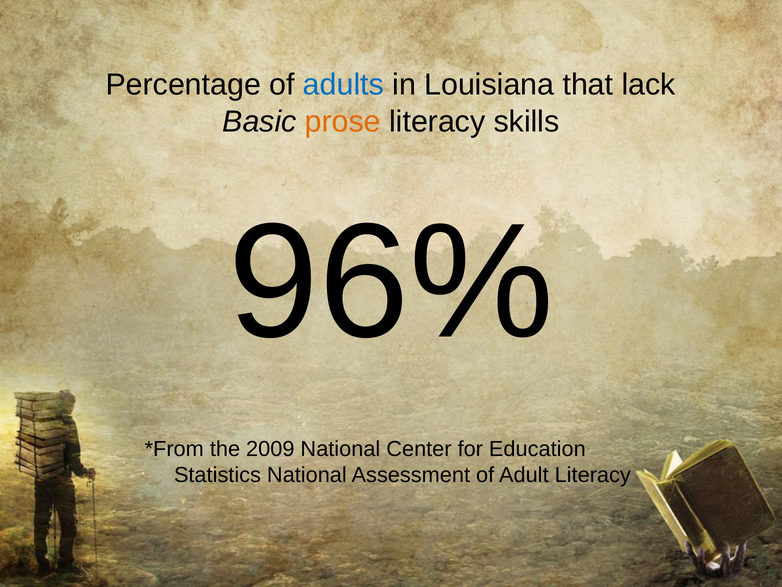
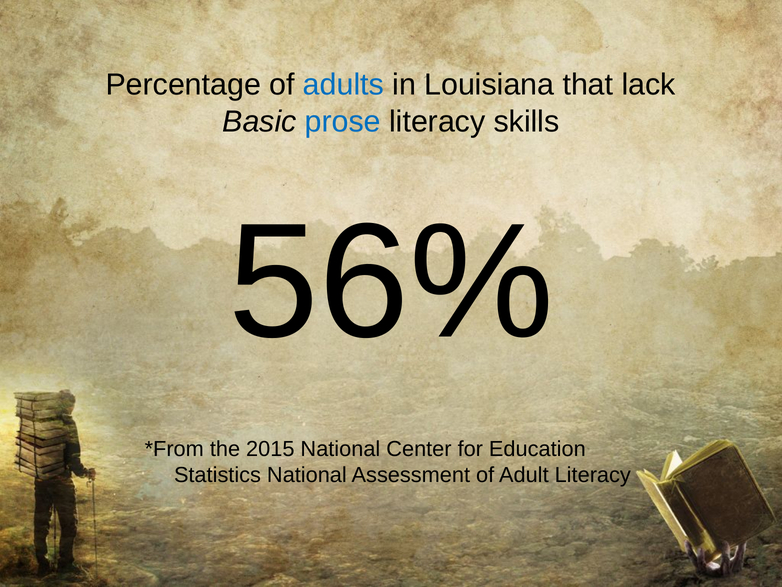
prose colour: orange -> blue (343, 121)
96%: 96% -> 56% (391, 282)
2009: 2009 -> 2015 (270, 449)
